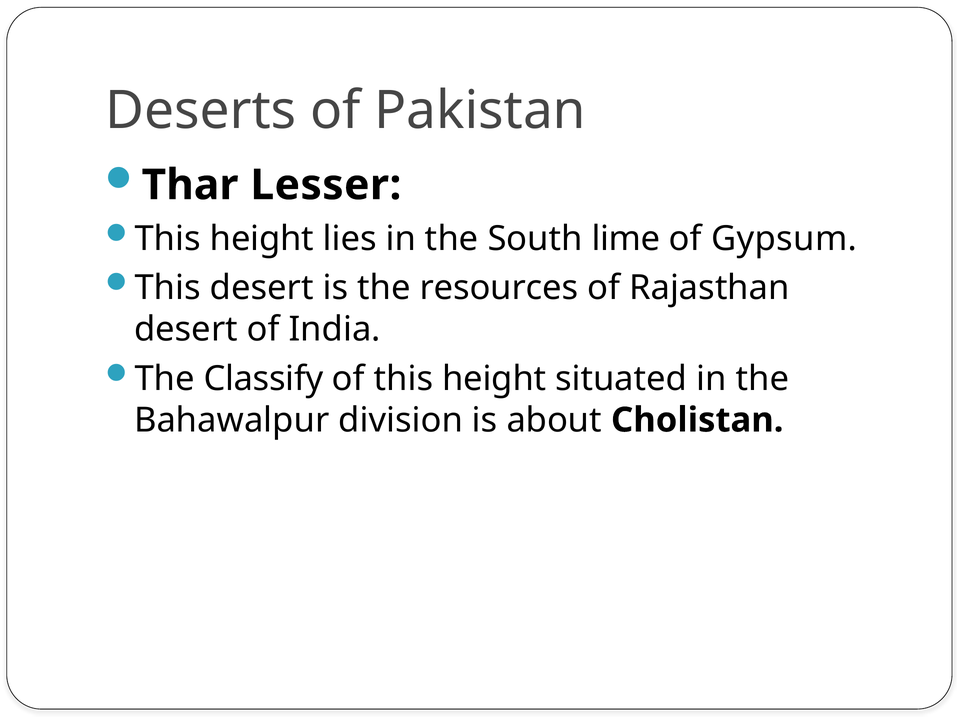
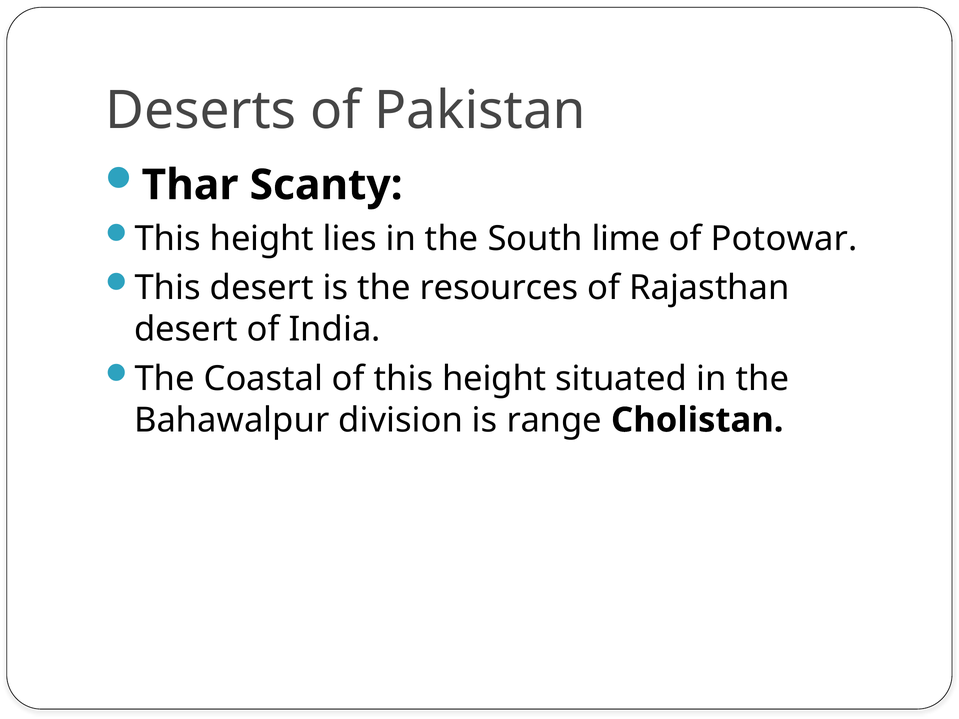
Lesser: Lesser -> Scanty (326, 185)
Gypsum: Gypsum -> Potowar (784, 239)
Classify: Classify -> Coastal (263, 379)
about: about -> range (554, 420)
